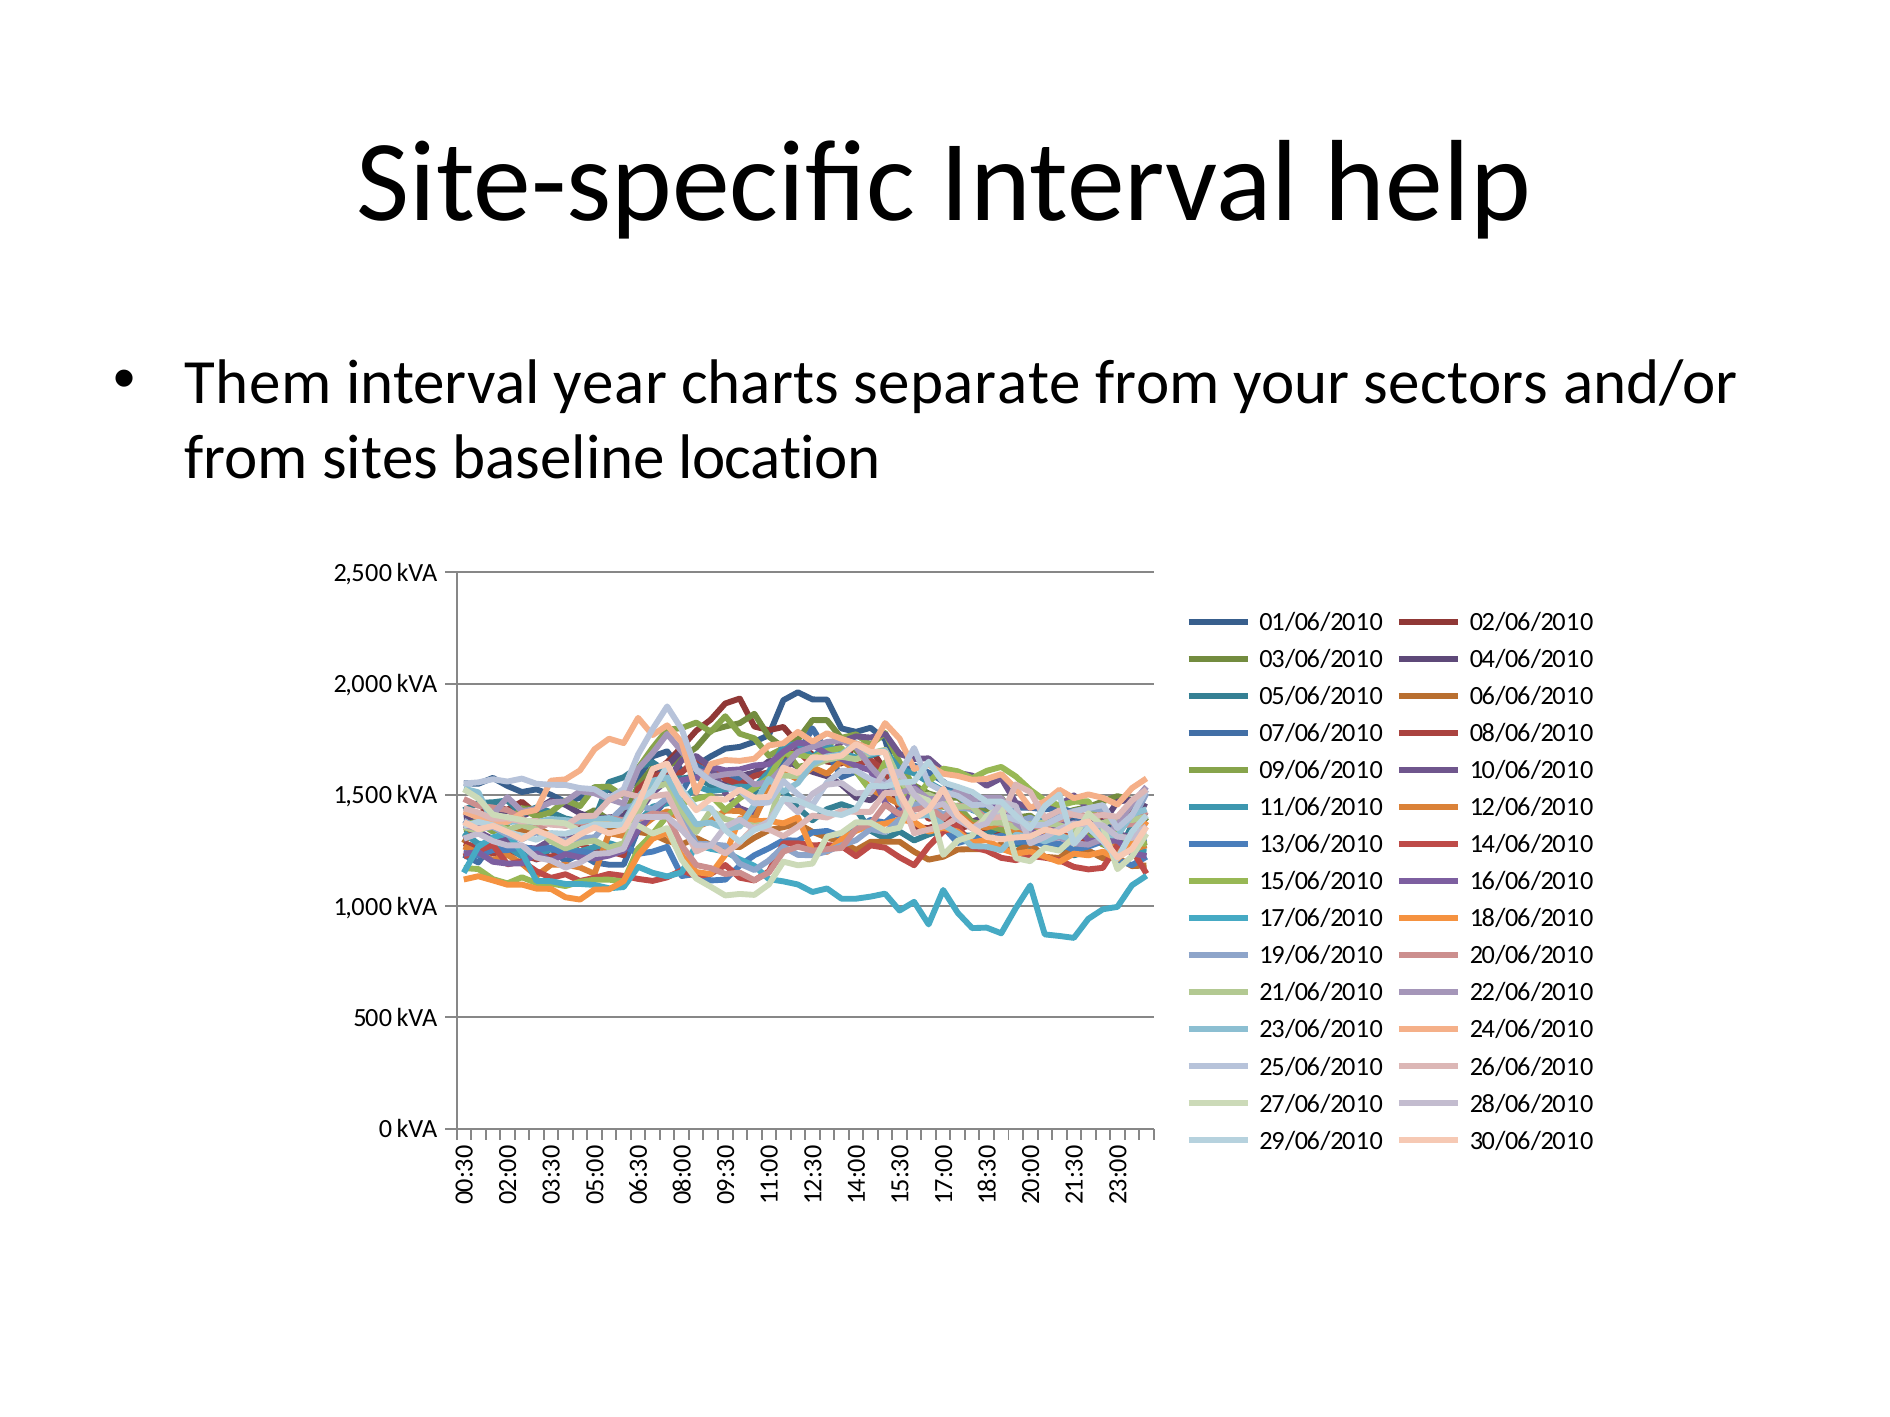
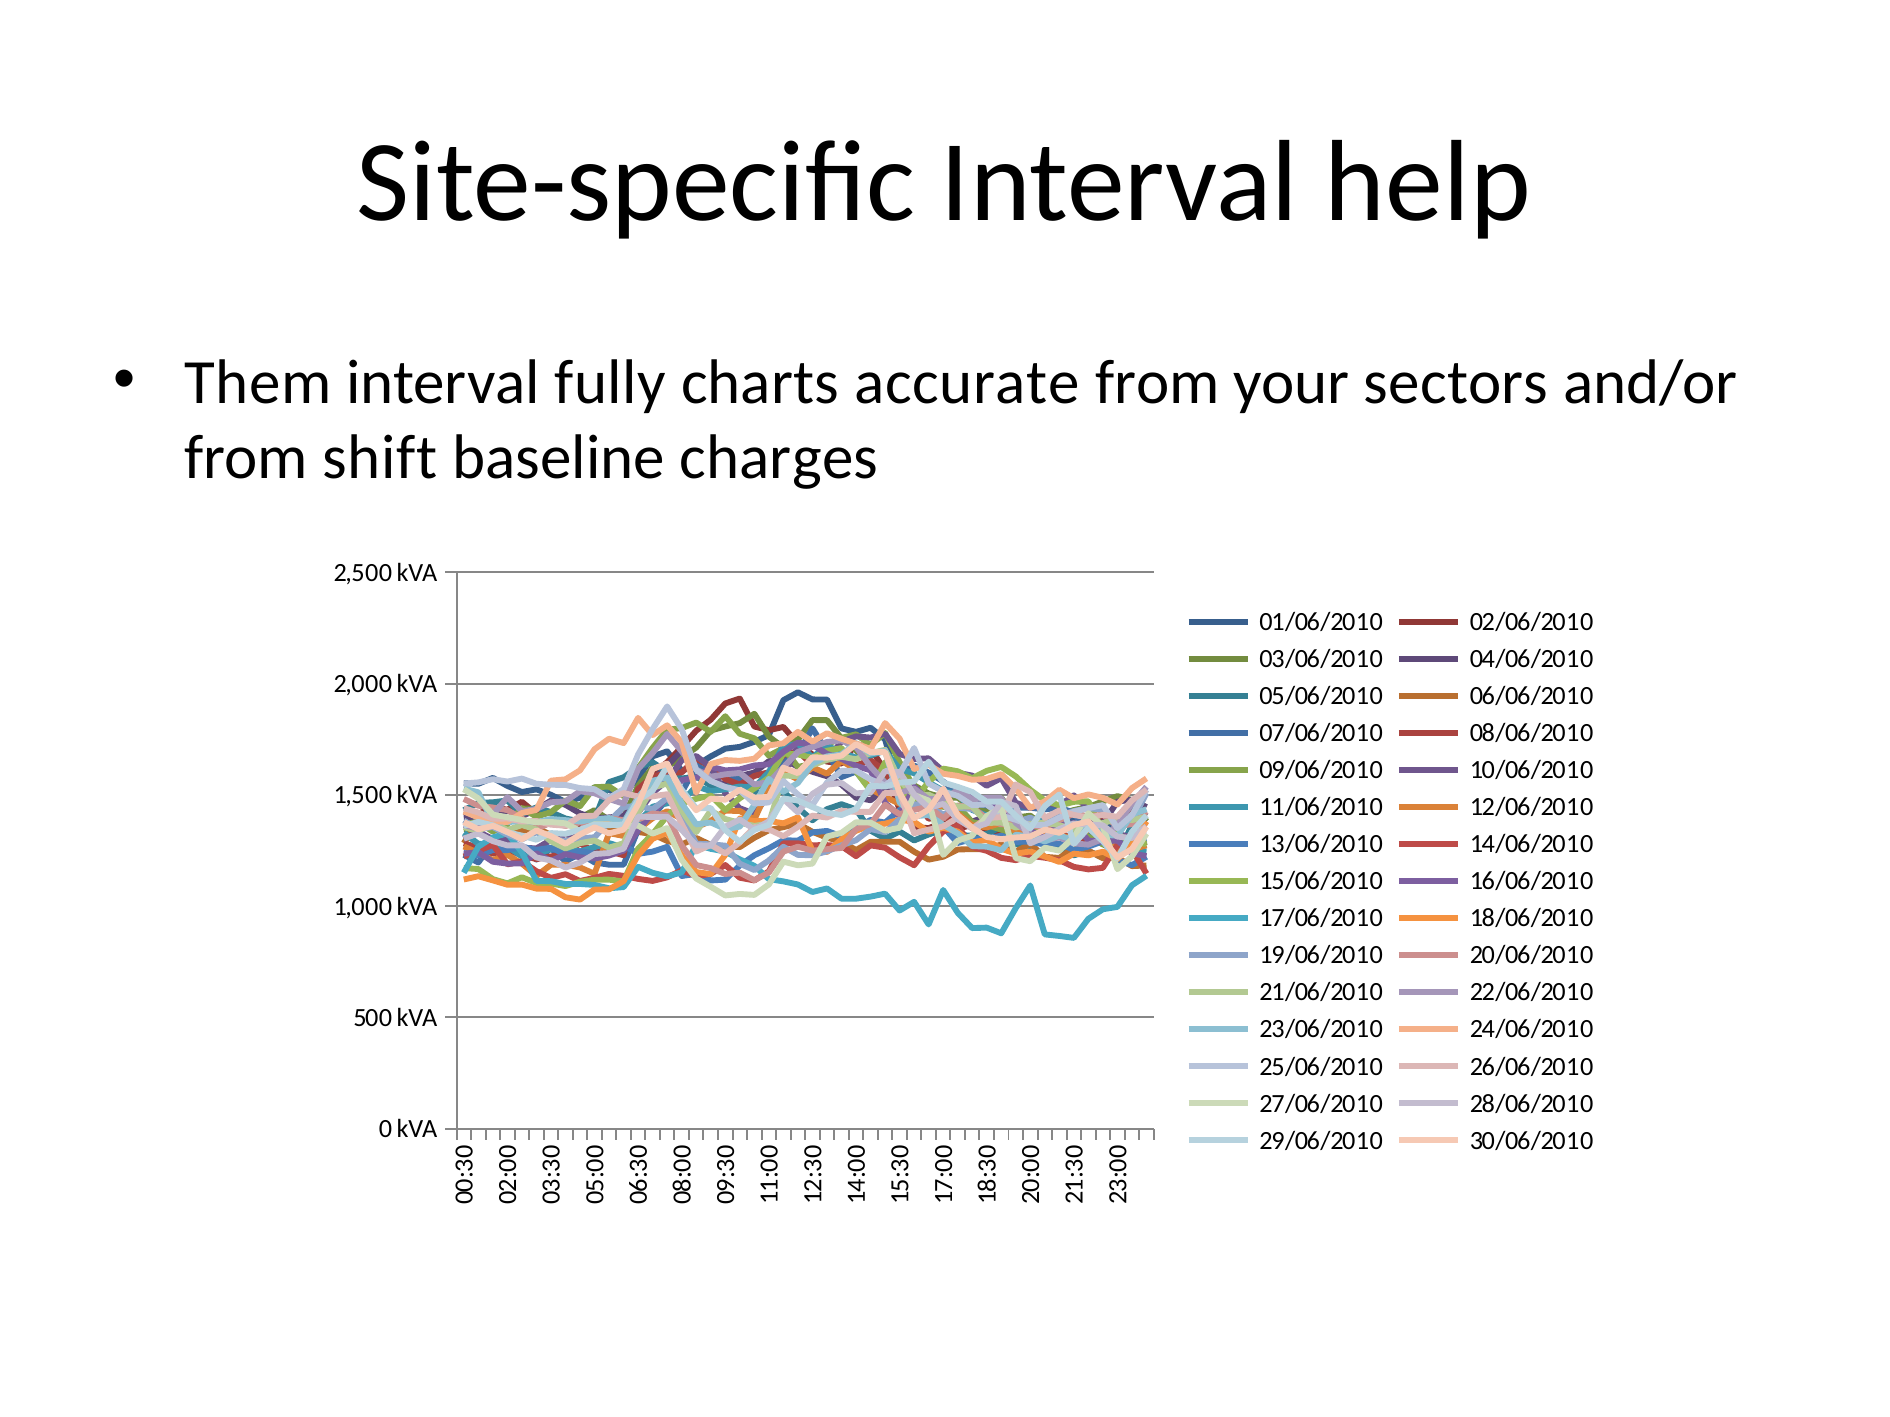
year: year -> fully (610, 382)
separate: separate -> accurate (967, 382)
sites: sites -> shift (380, 458)
location: location -> charges (779, 458)
